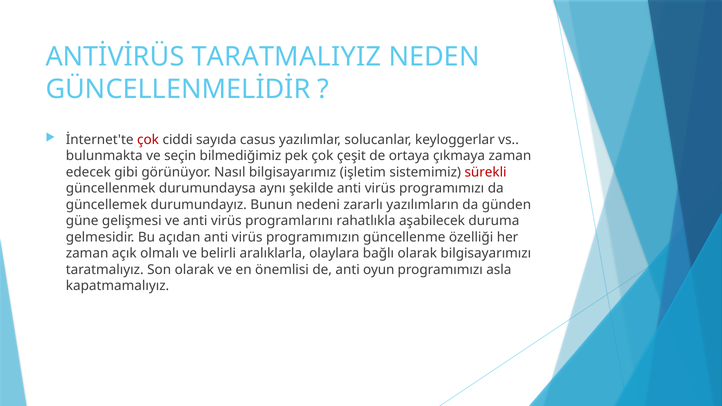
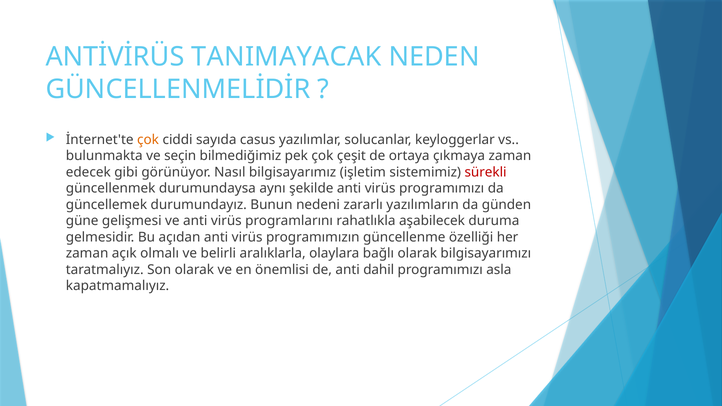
TARATMALIYIZ: TARATMALIYIZ -> TANIMAYACAK (286, 57)
çok colour: red -> orange (148, 140)
oyun: oyun -> dahil (379, 270)
